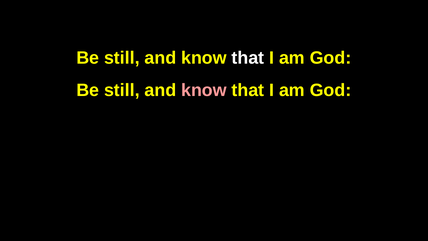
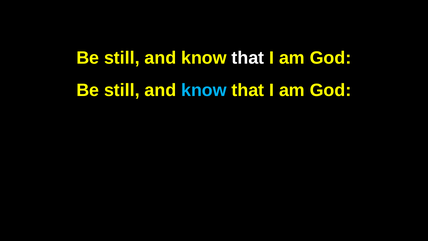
know colour: pink -> light blue (204, 90)
